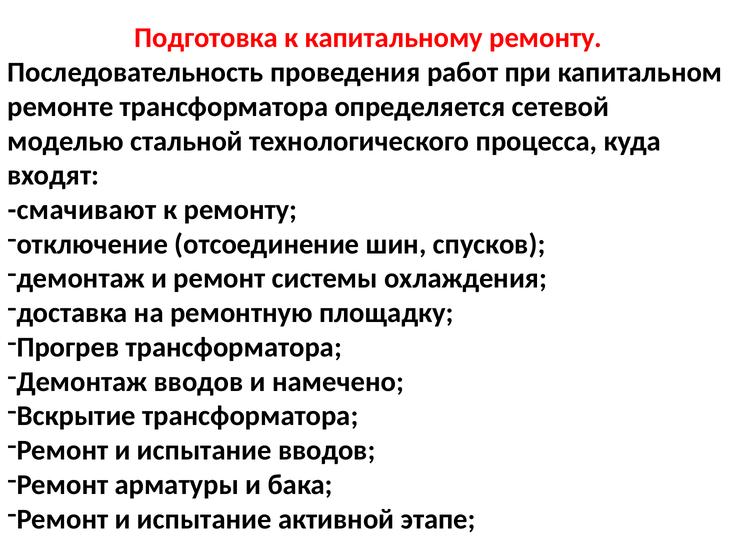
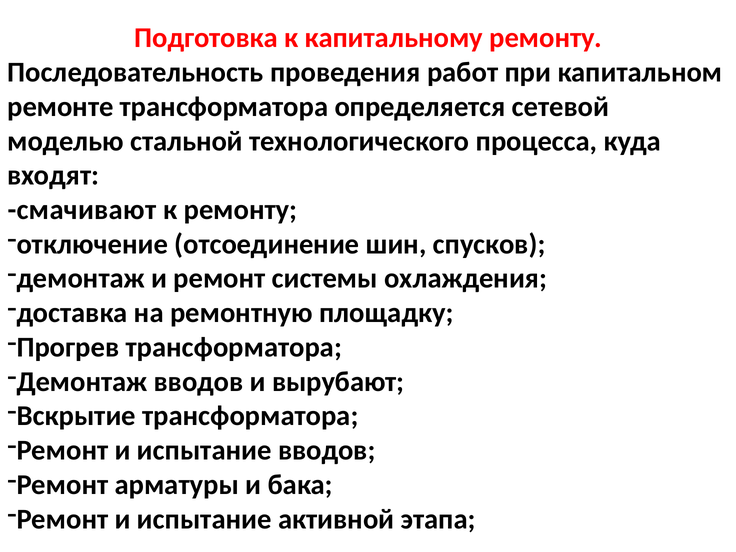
намечено: намечено -> вырубают (338, 382)
этапе: этапе -> этапа (438, 519)
